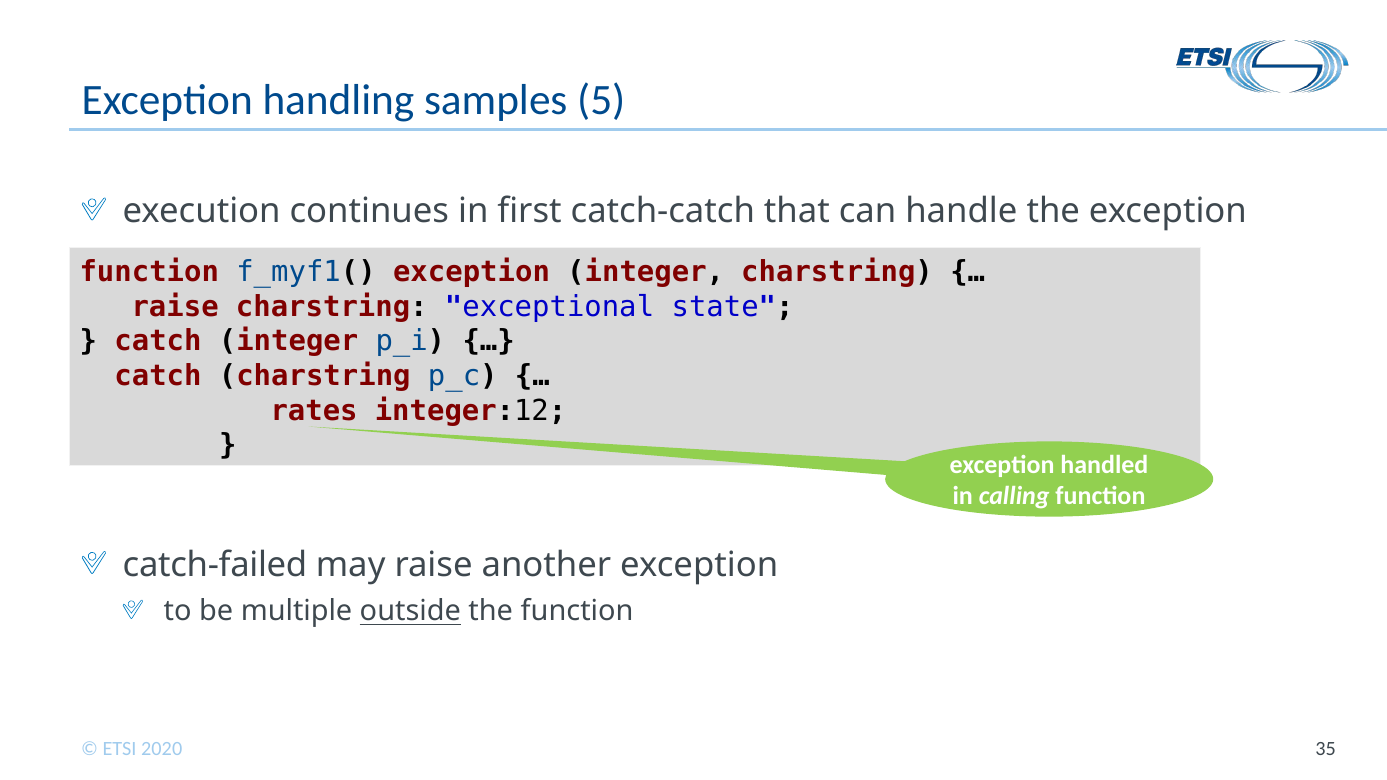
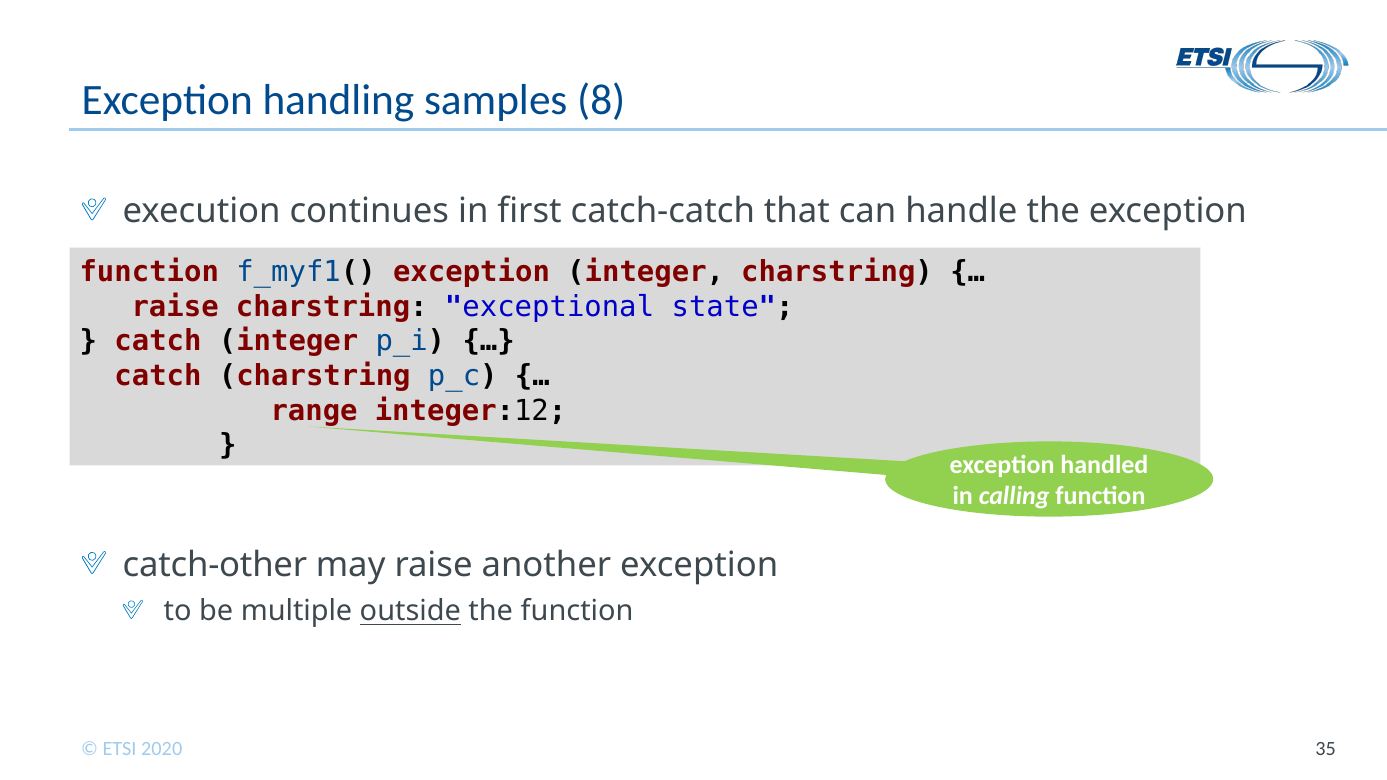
5: 5 -> 8 (601, 101)
rates: rates -> range (314, 411)
catch-failed: catch-failed -> catch-other (215, 565)
